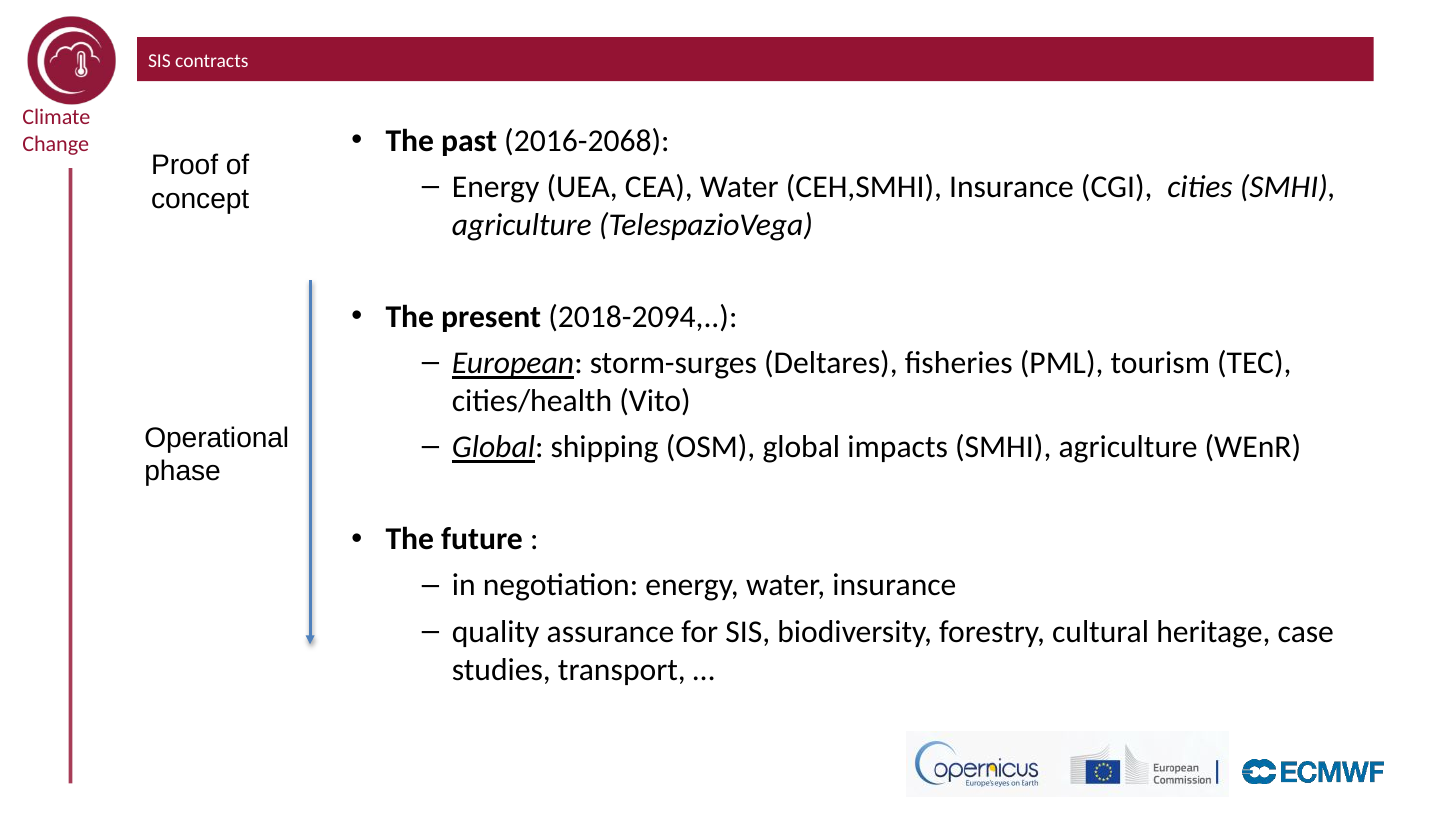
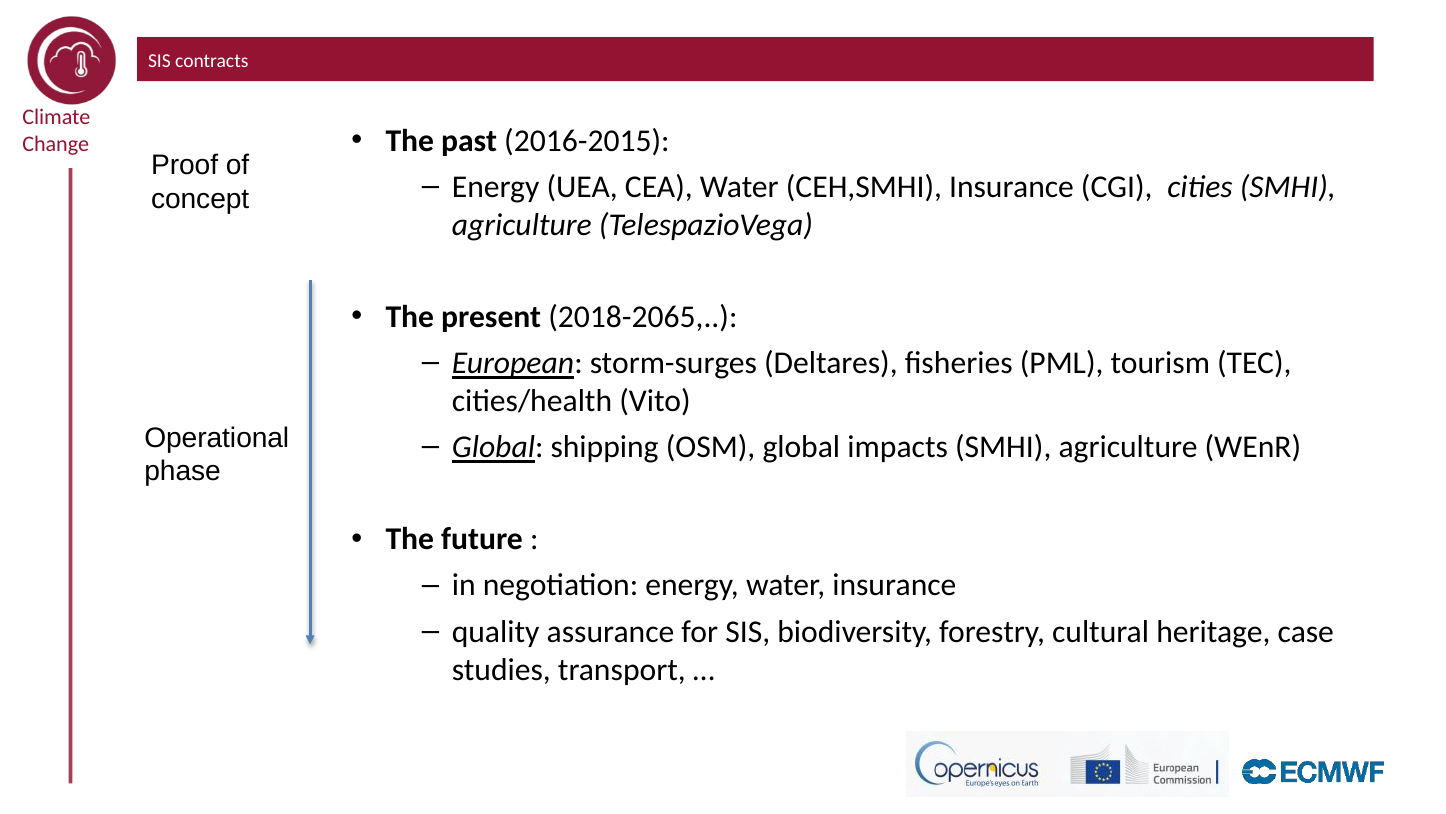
2016-2068: 2016-2068 -> 2016-2015 (587, 141)
2018-2094: 2018-2094 -> 2018-2065 (643, 317)
